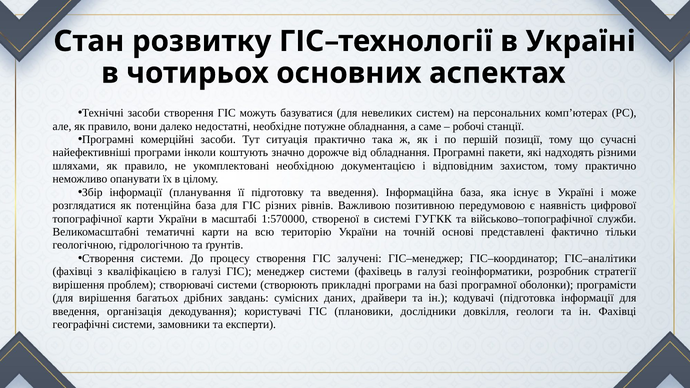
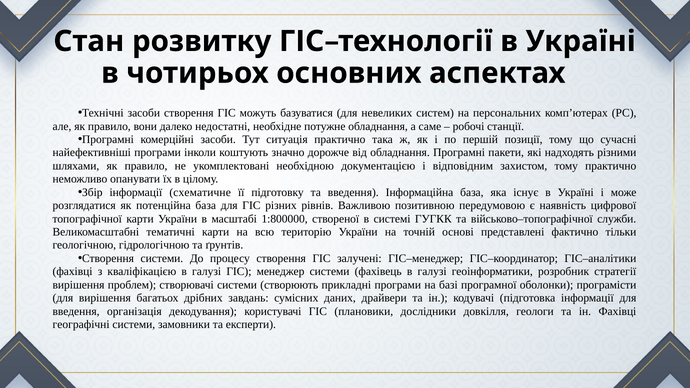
планування: планування -> схематичне (200, 192)
1:570000: 1:570000 -> 1:800000 (285, 219)
